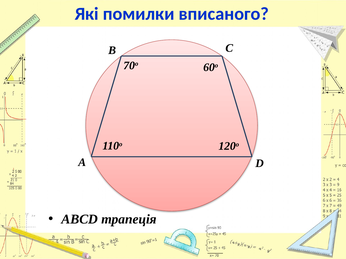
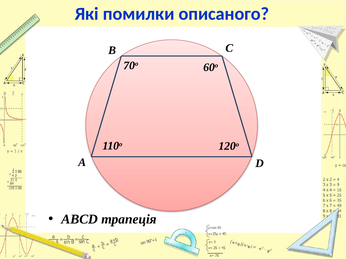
вписаного: вписаного -> описаного (224, 14)
